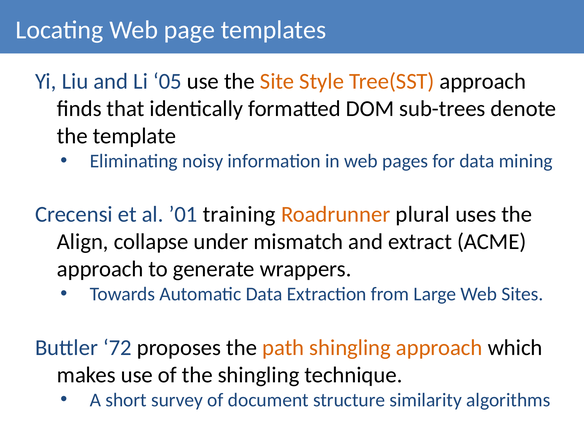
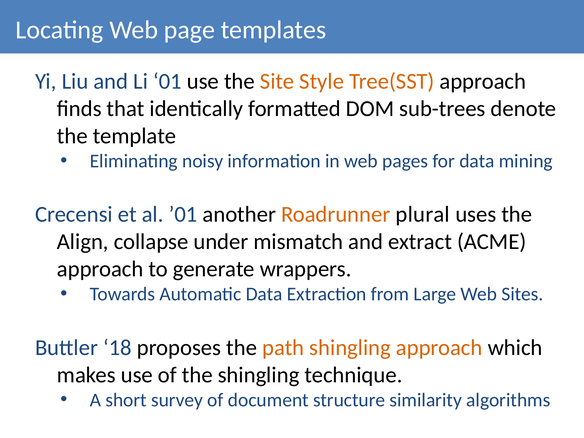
05: 05 -> 01 (167, 81)
training: training -> another (239, 214)
72: 72 -> 18 (117, 348)
